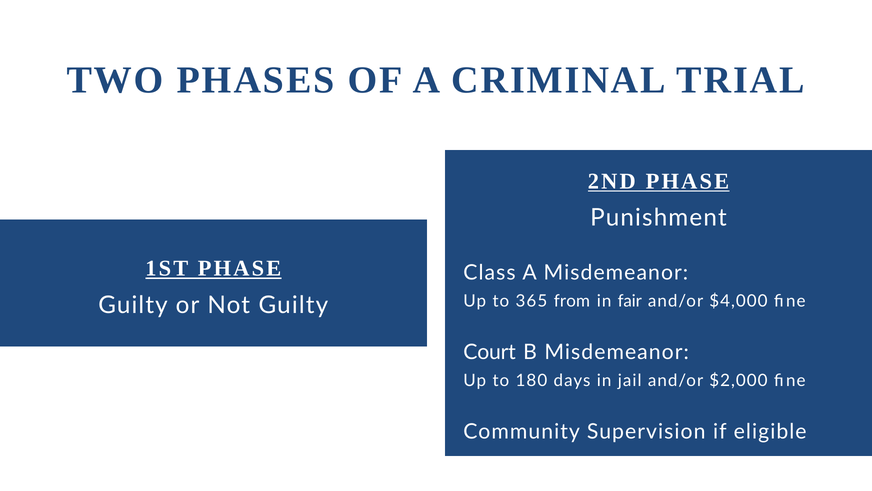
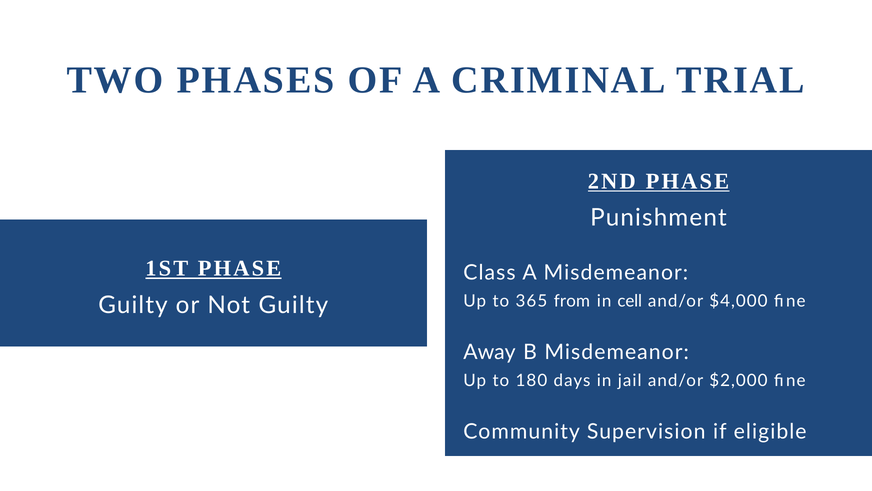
fair: fair -> cell (630, 301)
Court: Court -> Away (489, 352)
